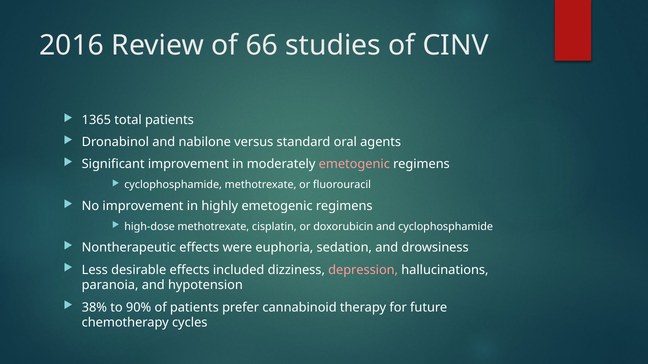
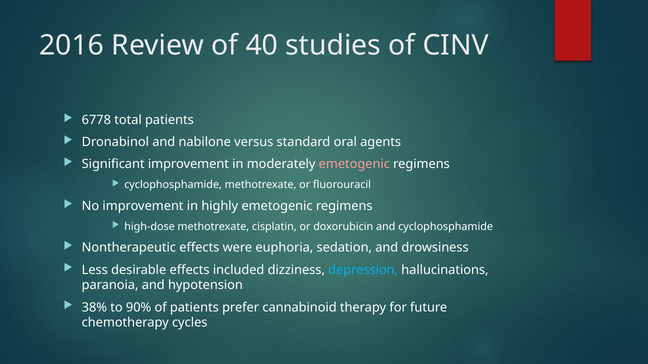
66: 66 -> 40 (262, 45)
1365: 1365 -> 6778 (96, 120)
depression colour: pink -> light blue (363, 270)
